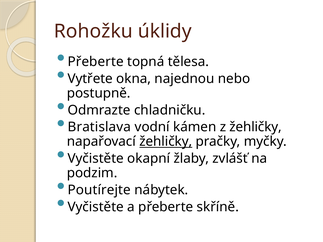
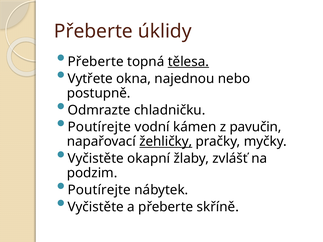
Rohožku: Rohožku -> Přeberte (93, 31)
tělesa underline: none -> present (188, 62)
Bratislava: Bratislava -> Poutírejte (99, 127)
z žehličky: žehličky -> pavučin (256, 127)
